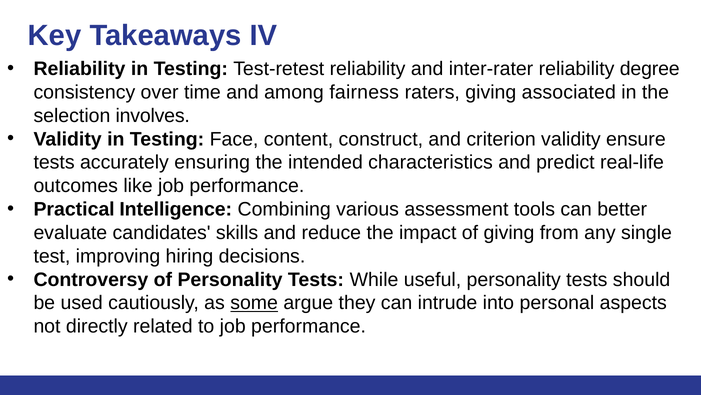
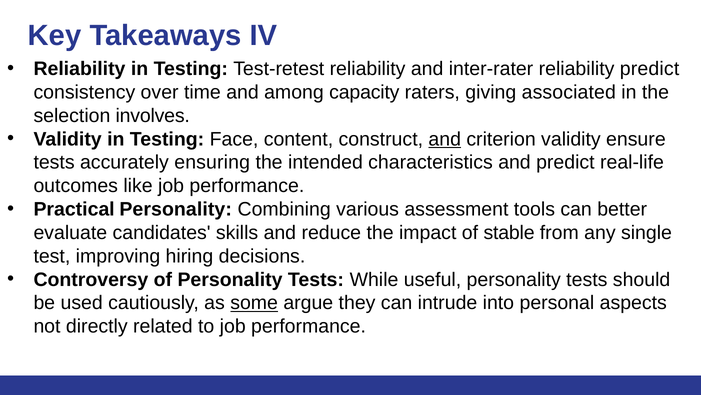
reliability degree: degree -> predict (650, 69)
fairness: fairness -> capacity (364, 92)
and underline: none -> present (445, 139)
Practical Intelligence: Intelligence -> Personality (176, 209)
of giving: giving -> stable (509, 232)
